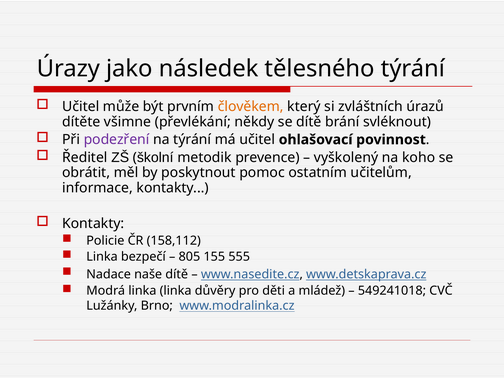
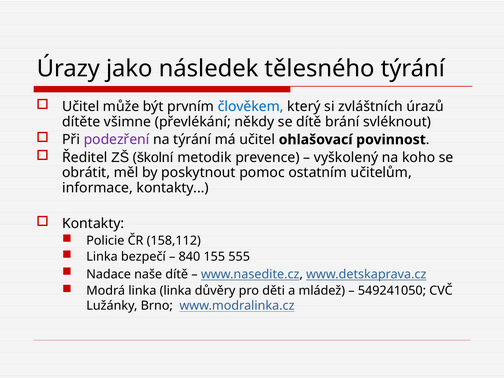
člověkem colour: orange -> blue (251, 107)
805: 805 -> 840 (189, 257)
549241018: 549241018 -> 549241050 (392, 291)
